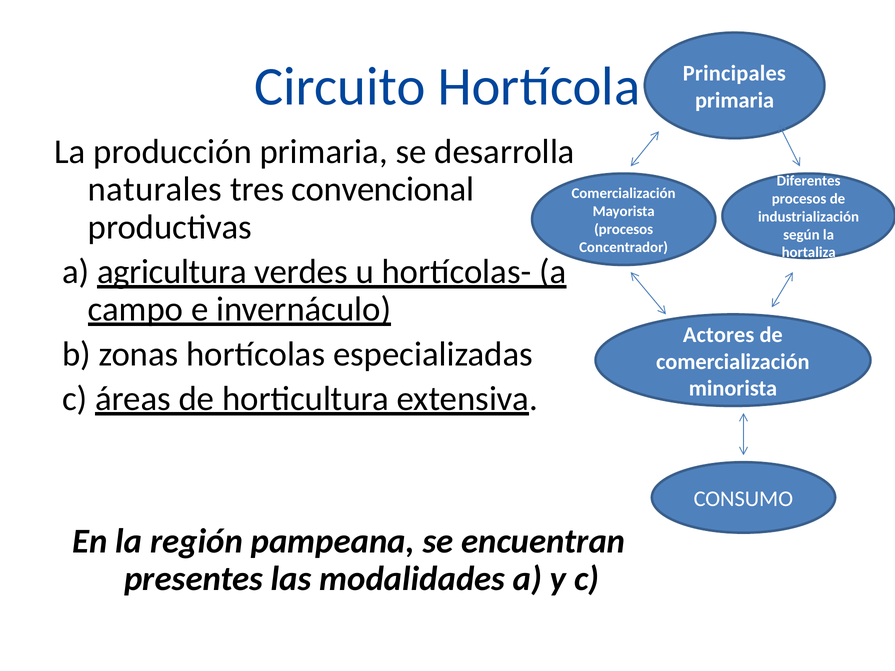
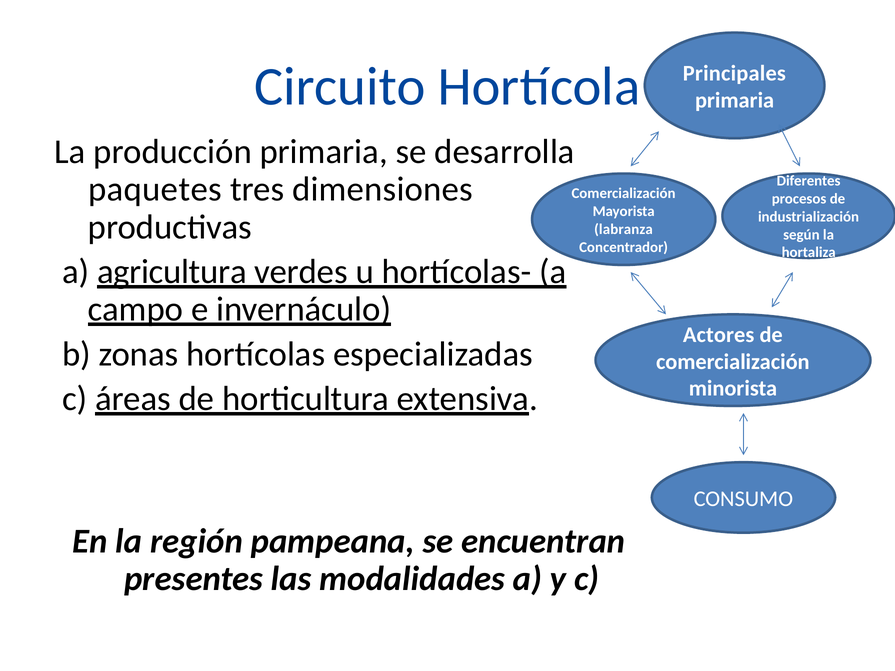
naturales: naturales -> paquetes (155, 190)
convencional: convencional -> dimensiones (382, 190)
procesos: procesos -> labranza (624, 229)
